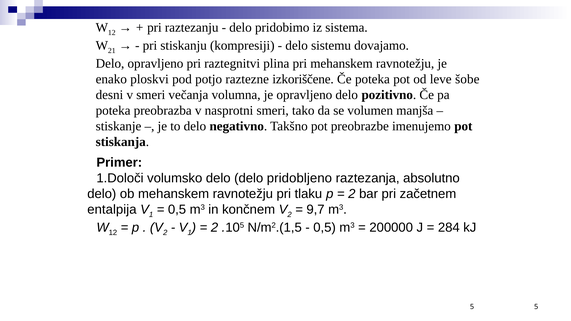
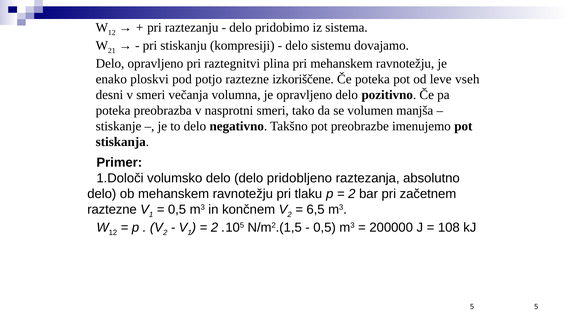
šobe: šobe -> vseh (467, 79)
entalpija: entalpija -> raztezne (112, 210)
9,7: 9,7 -> 6,5 (316, 210)
284: 284 -> 108 (449, 228)
